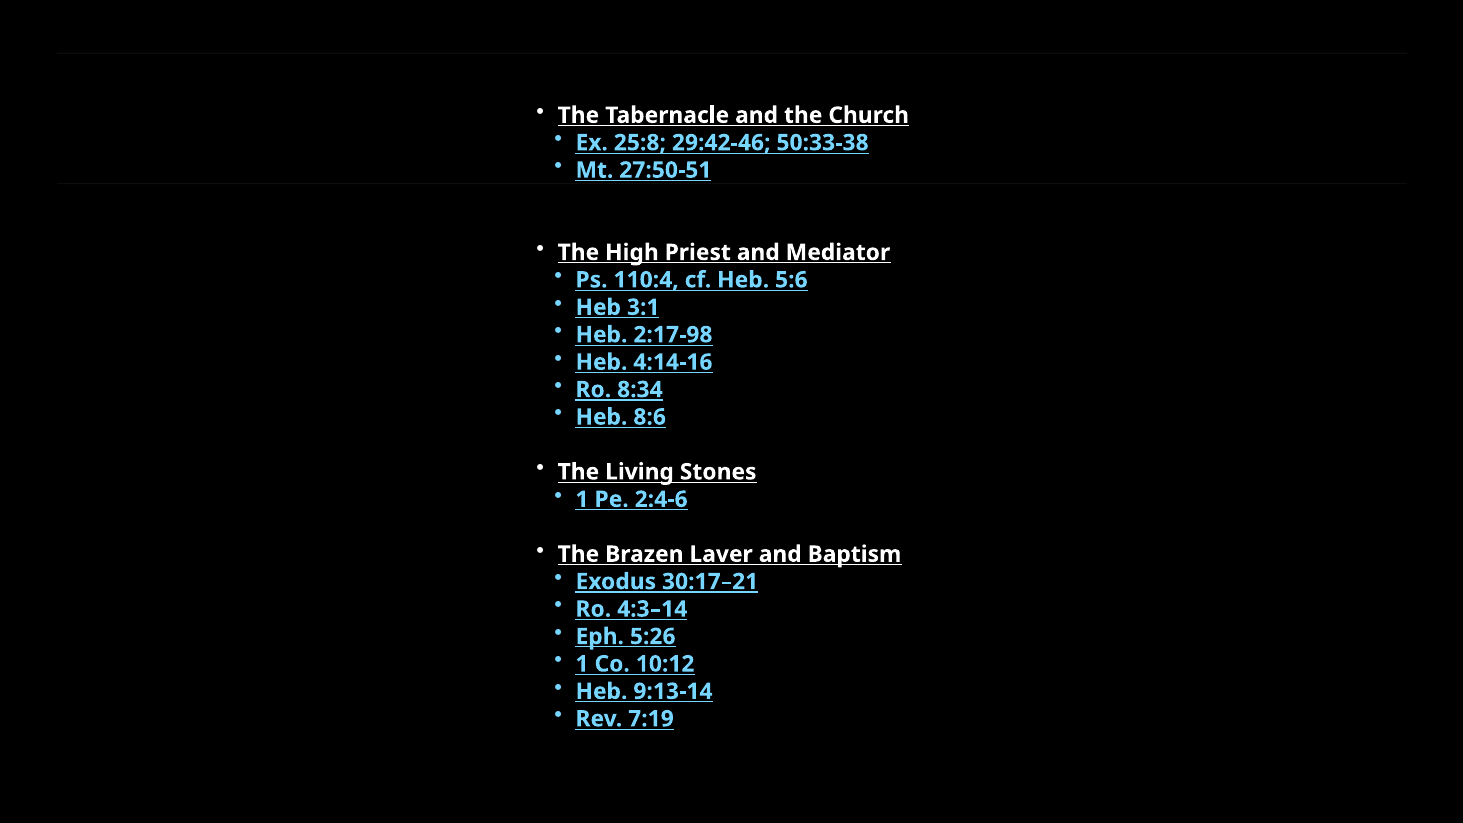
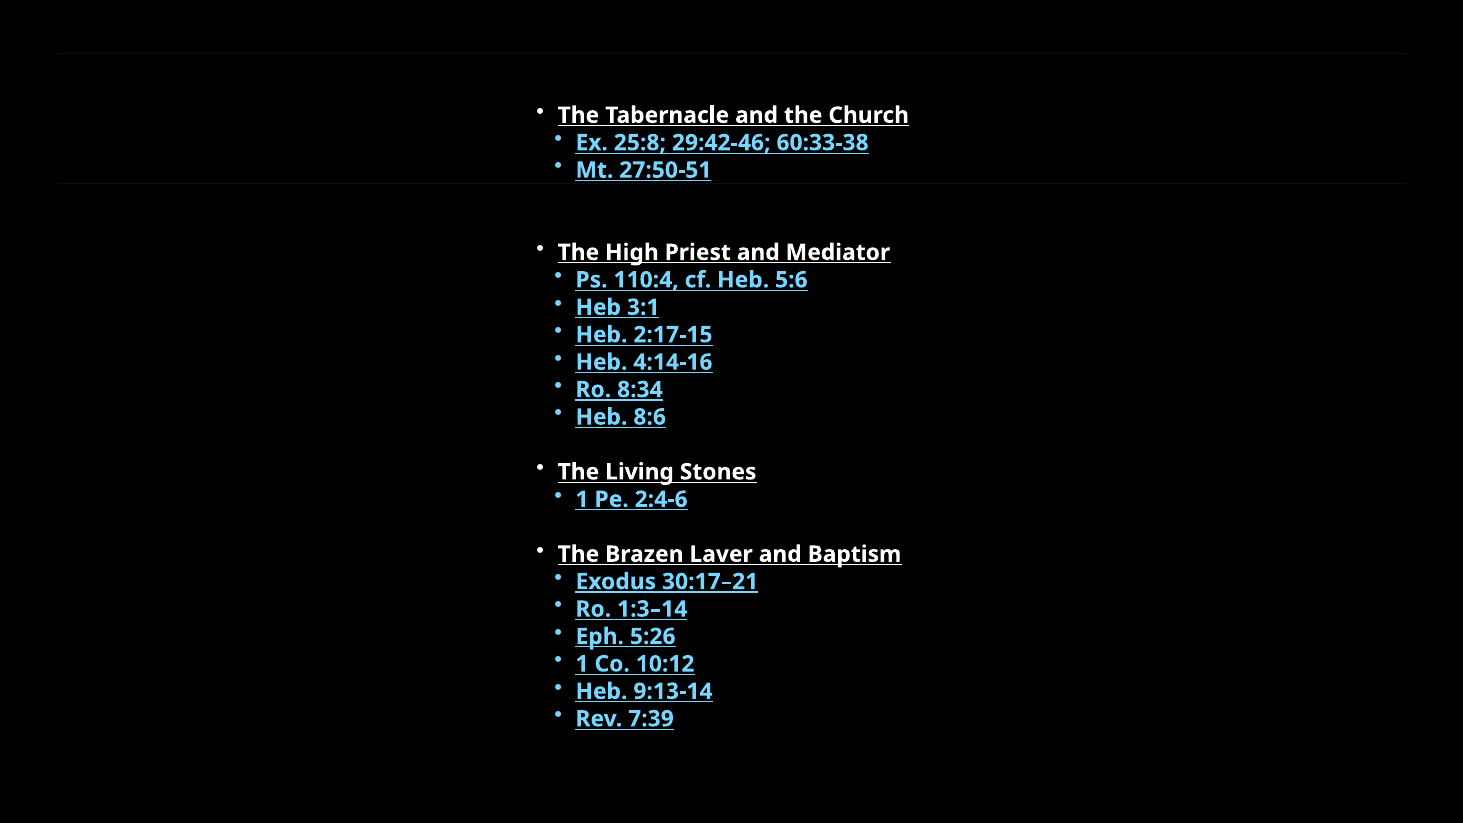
50:33-38: 50:33-38 -> 60:33-38 (823, 143)
2:17-98: 2:17-98 -> 2:17-15 (673, 335)
4:3–14: 4:3–14 -> 1:3–14 (652, 609)
7:19: 7:19 -> 7:39 (651, 719)
